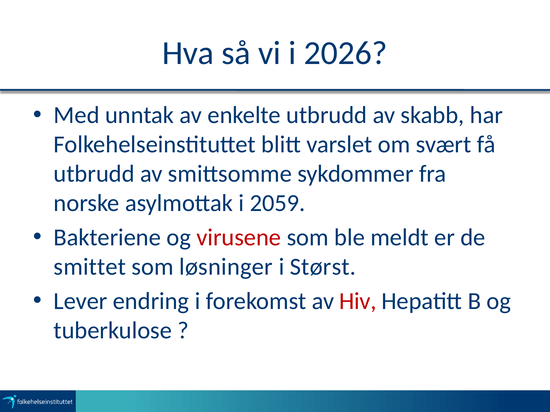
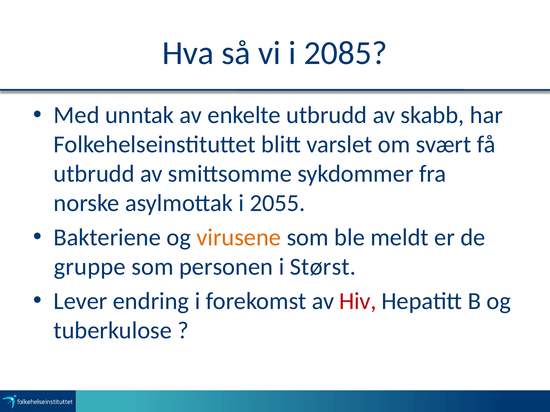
2026: 2026 -> 2085 (346, 53)
2059: 2059 -> 2055 (278, 203)
virusene colour: red -> orange (239, 238)
smittet: smittet -> gruppe (90, 267)
løsninger: løsninger -> personen (226, 267)
